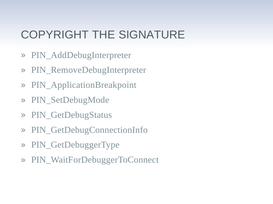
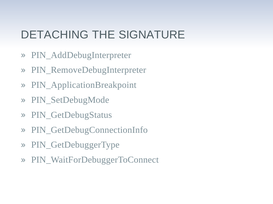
COPYRIGHT: COPYRIGHT -> DETACHING (55, 35)
